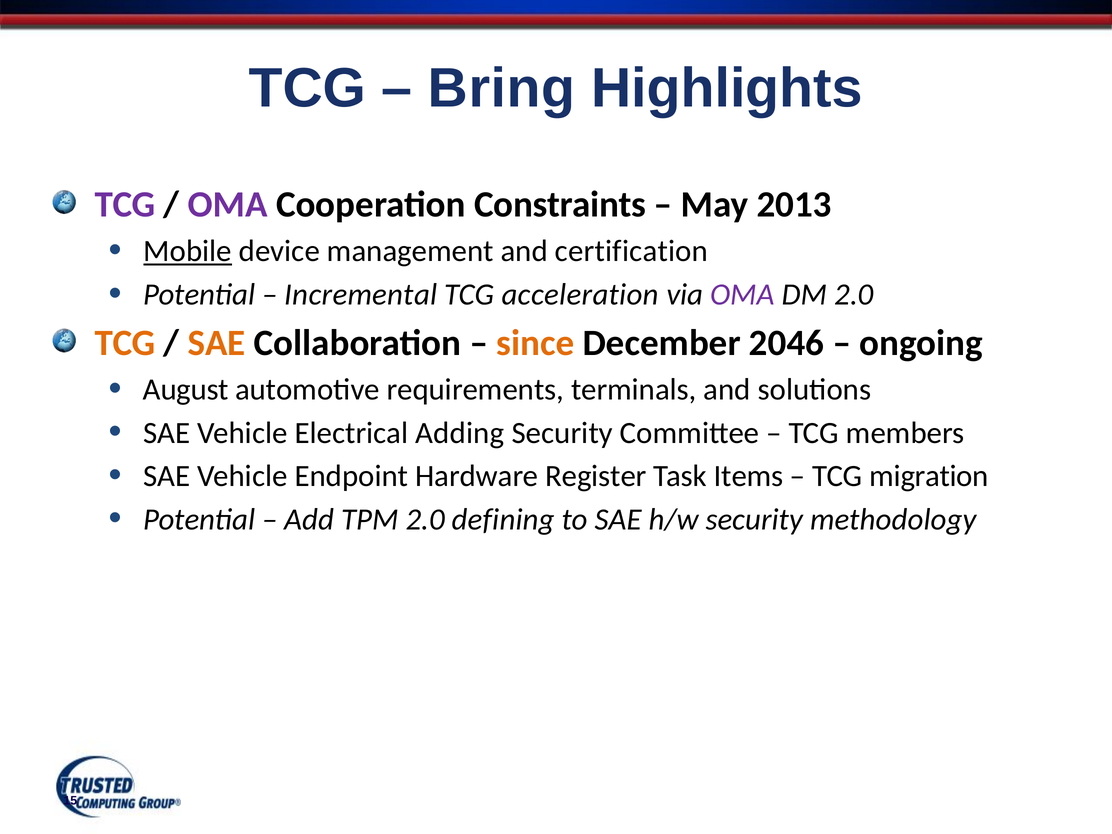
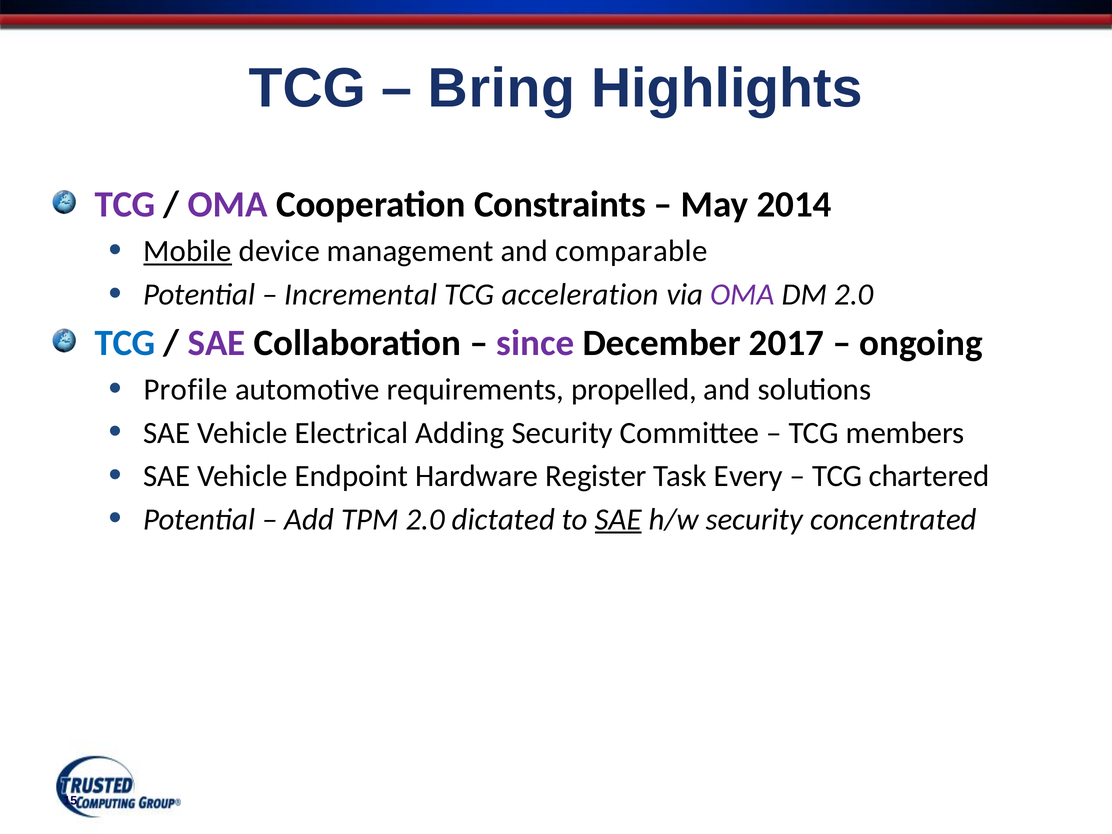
2013: 2013 -> 2014 (794, 205)
certification: certification -> comparable (631, 251)
TCG colour: orange -> blue (125, 343)
SAE colour: orange -> purple (217, 343)
since colour: orange -> purple (535, 343)
2046: 2046 -> 2017 (787, 343)
August: August -> Profile (185, 390)
terminals: terminals -> propelled (634, 390)
Items: Items -> Every (748, 476)
migration: migration -> chartered (929, 476)
defining: defining -> dictated (503, 519)
SAE underline: none -> present (618, 519)
methodology: methodology -> concentrated (893, 519)
